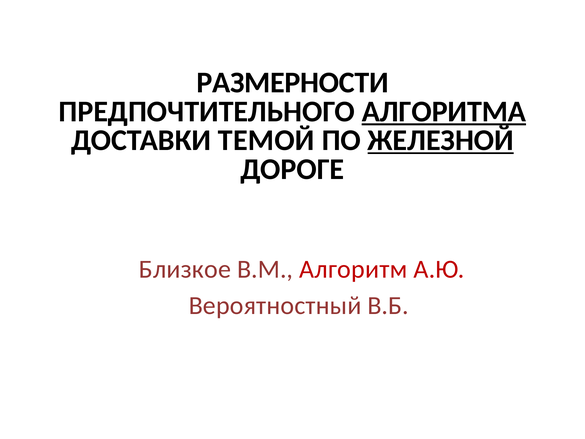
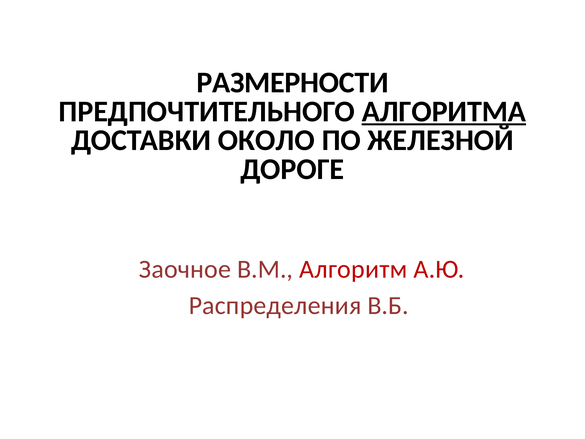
ТЕМОЙ: ТЕМОЙ -> ОКОЛО (266, 140)
ЖЕЛЕЗНОЙ underline: present -> none (441, 140)
Близкое: Близкое -> Заочное (185, 269)
Вероятностный: Вероятностный -> Распределения (275, 305)
